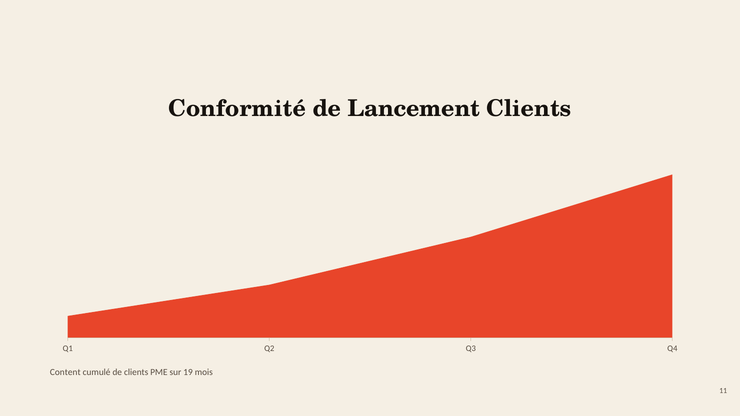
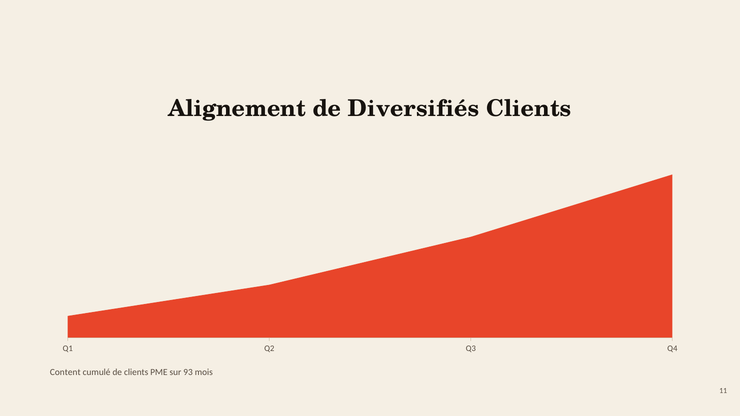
Conformité: Conformité -> Alignement (237, 109)
Lancement: Lancement -> Diversifiés (414, 109)
19: 19 -> 93 (188, 372)
